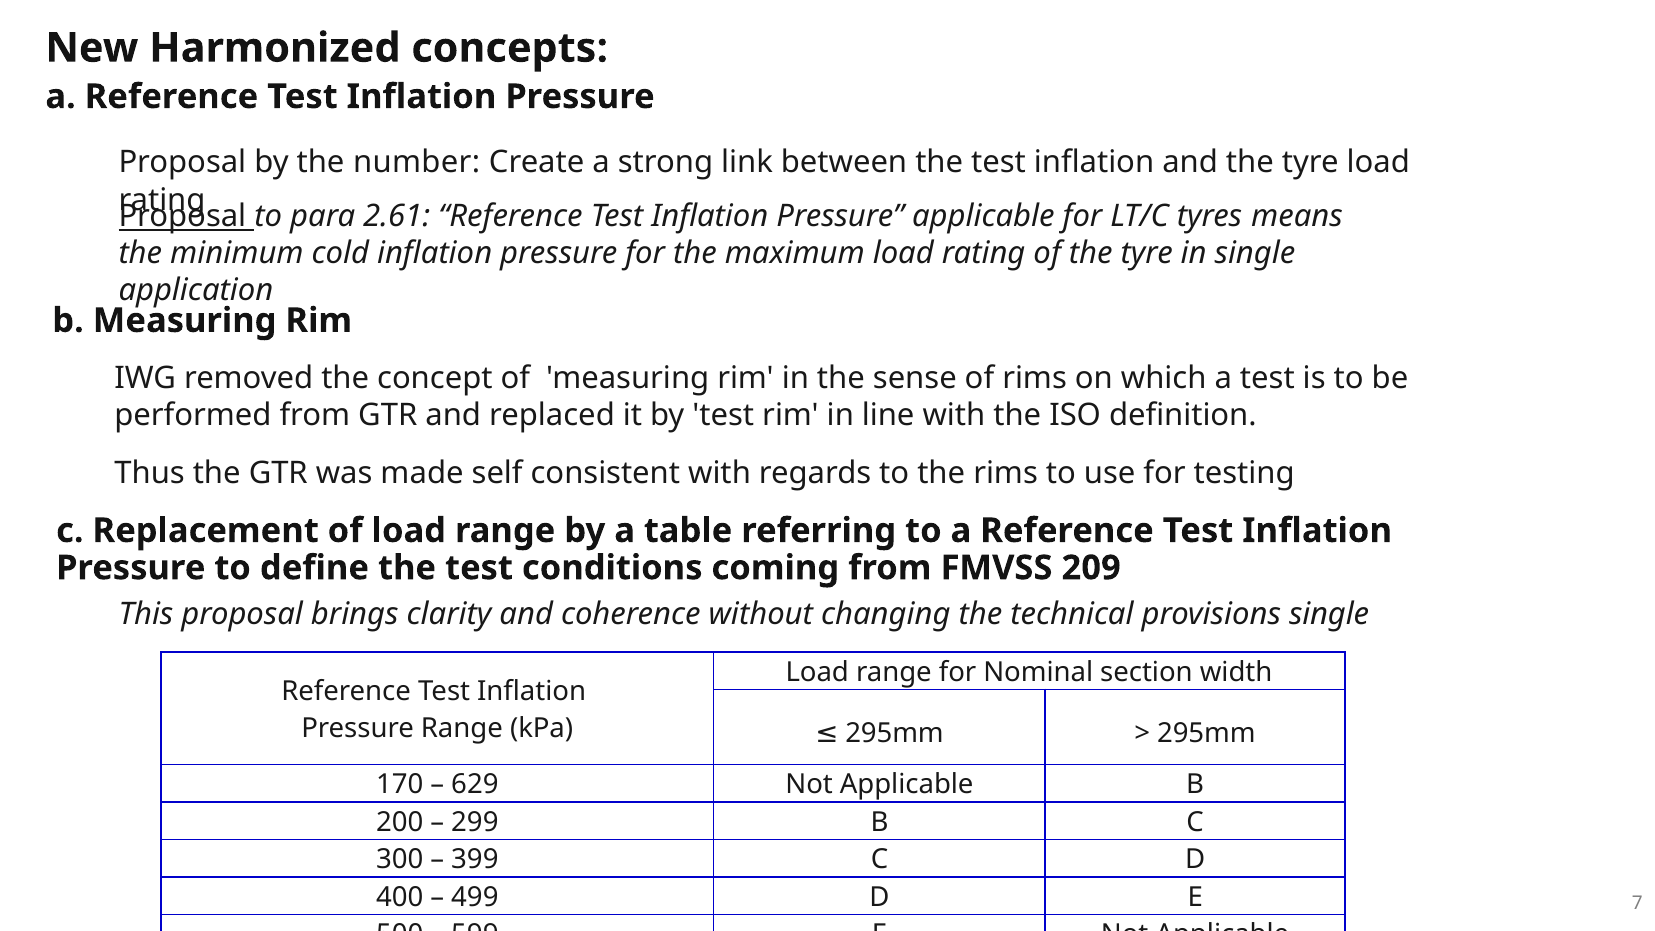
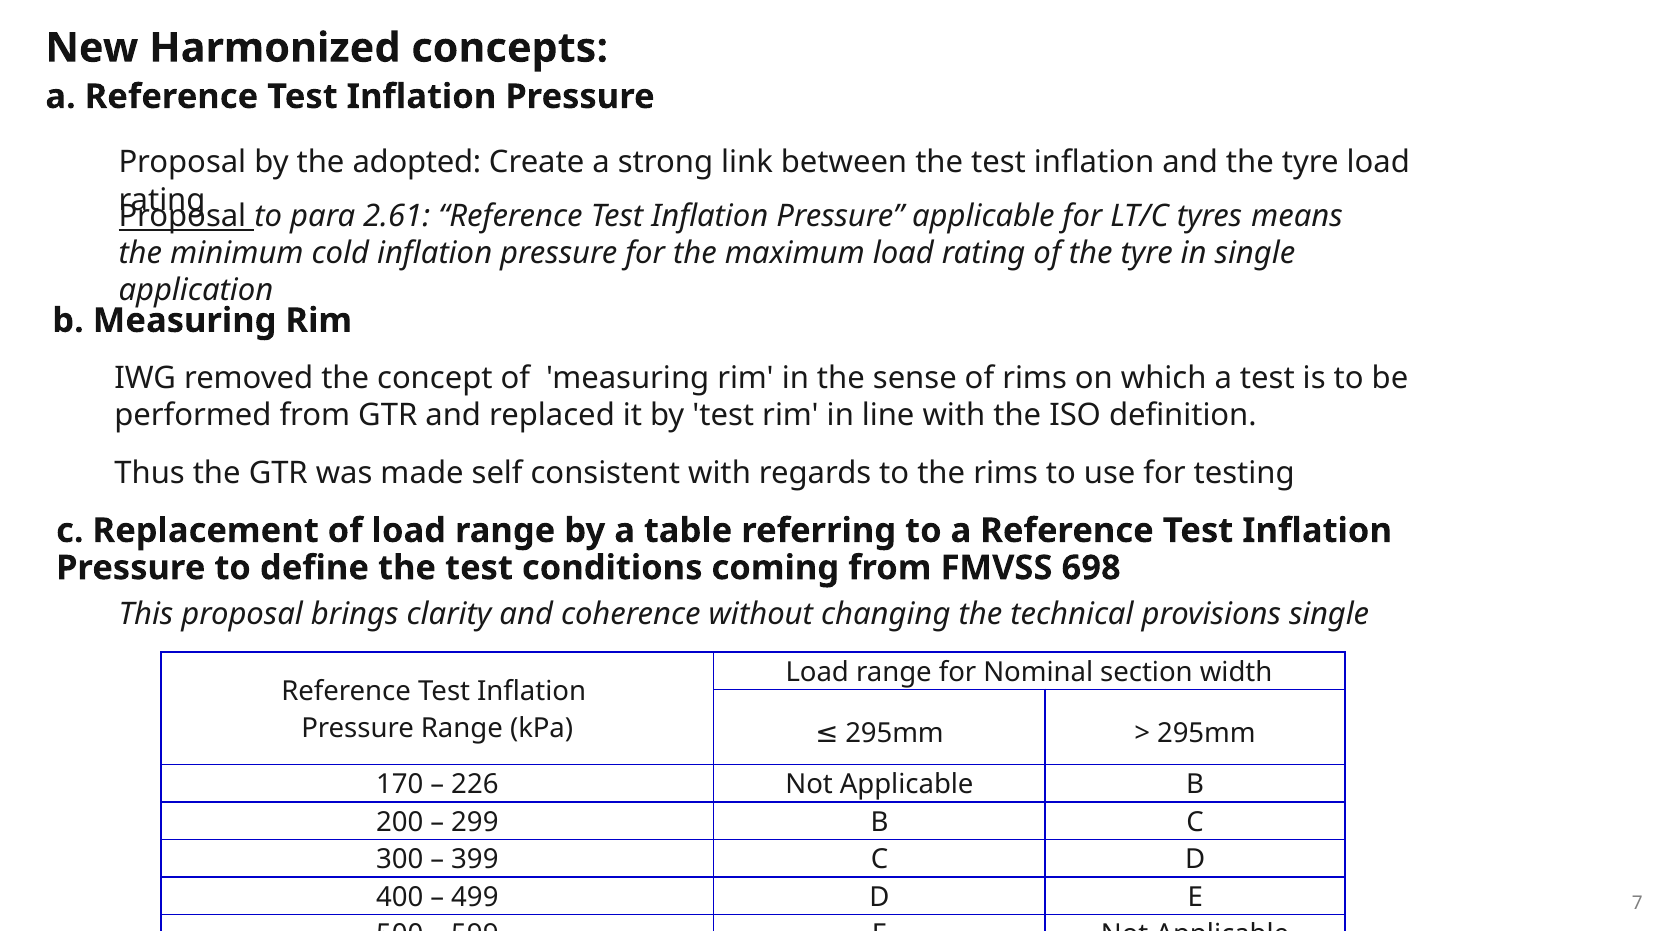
number: number -> adopted (417, 163)
209: 209 -> 698 (1091, 568)
629: 629 -> 226 (475, 785)
